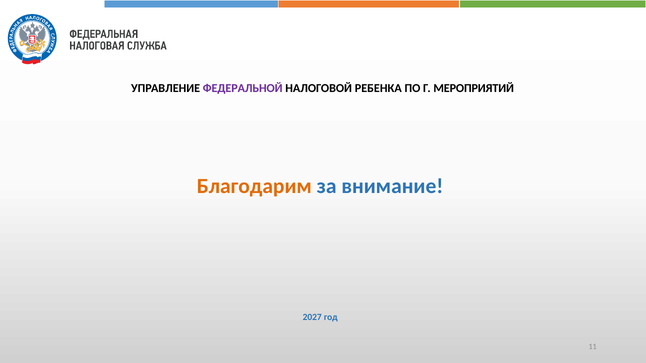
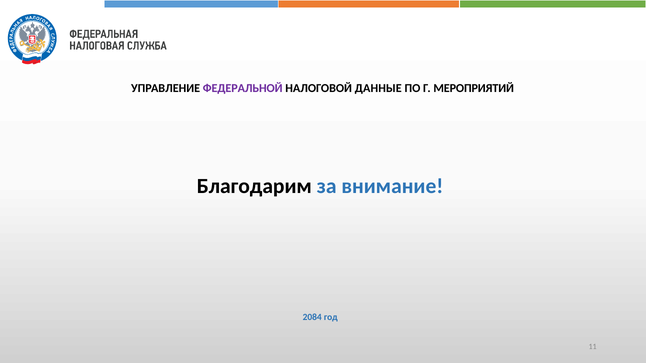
РЕБЕНКА: РЕБЕНКА -> ДАННЫЕ (378, 88)
Благодарим colour: orange -> black (254, 186)
2027: 2027 -> 2084 (312, 317)
